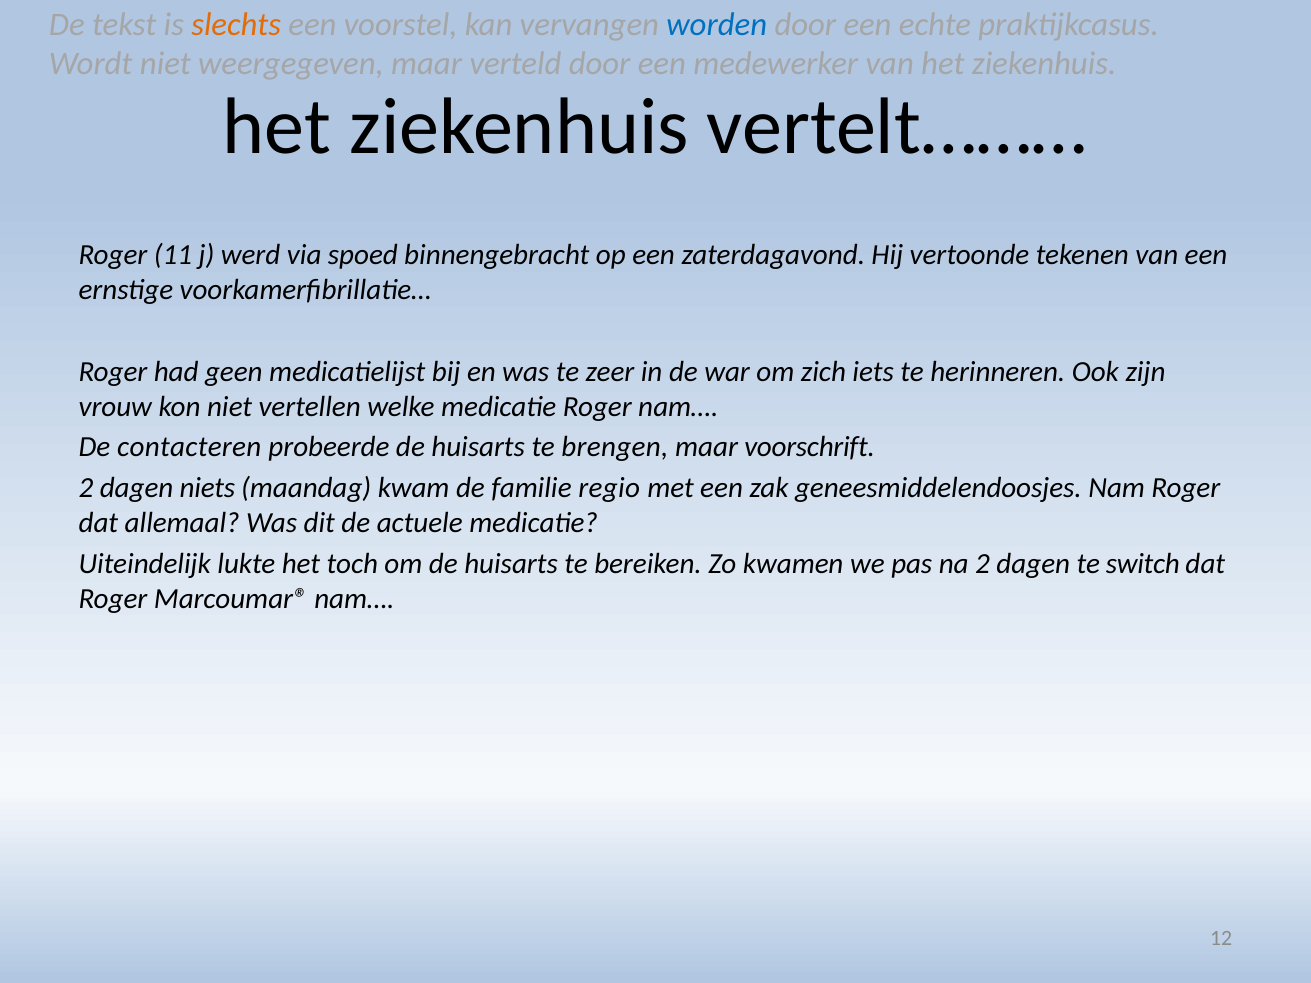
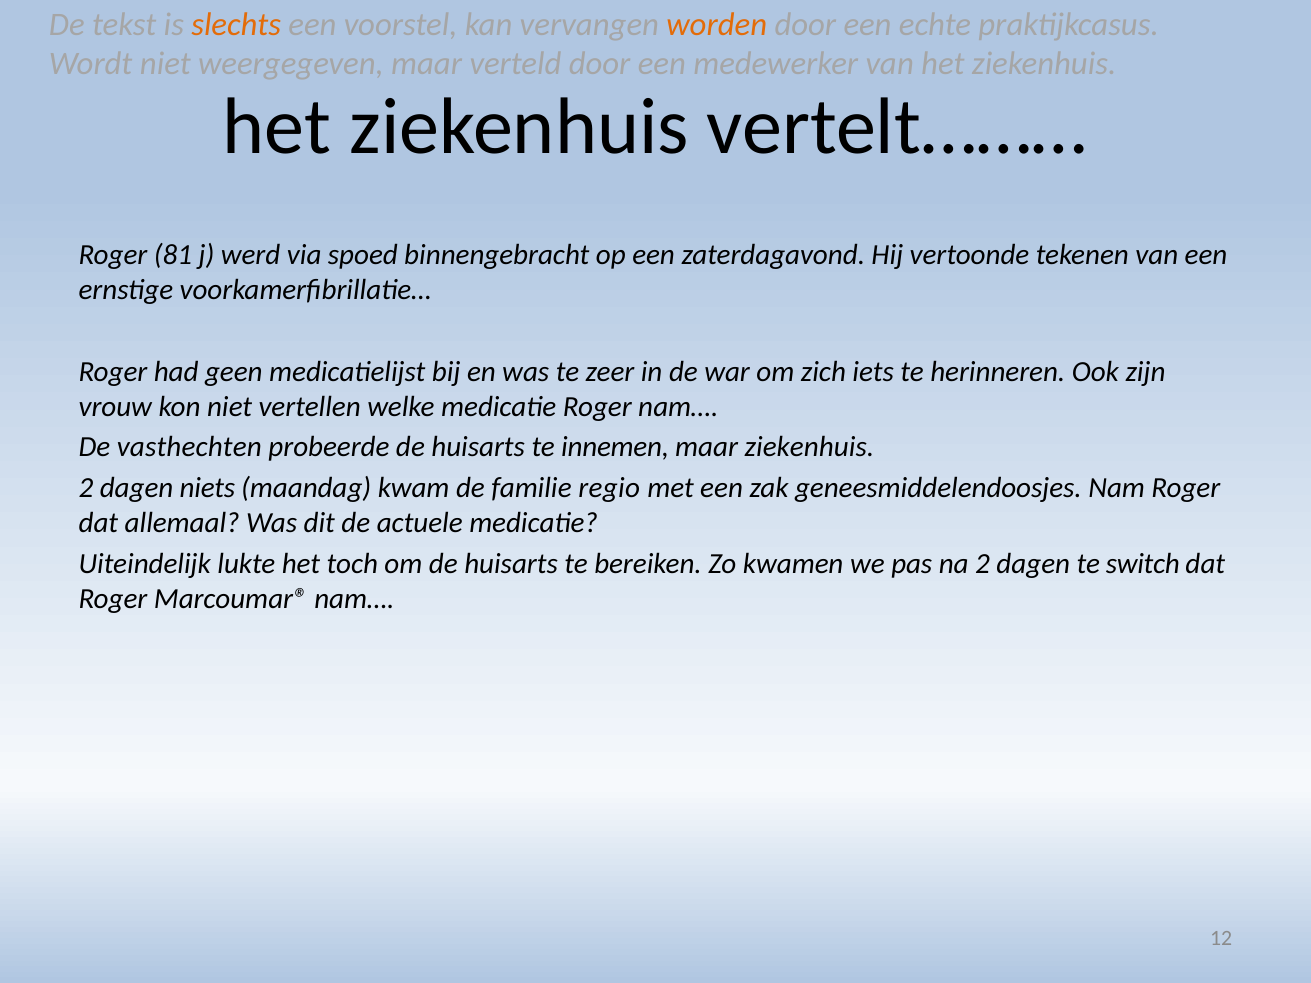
worden colour: blue -> orange (717, 24)
11: 11 -> 81 (173, 255)
contacteren: contacteren -> vasthechten (189, 447)
brengen: brengen -> innemen (615, 447)
maar voorschrift: voorschrift -> ziekenhuis (809, 447)
